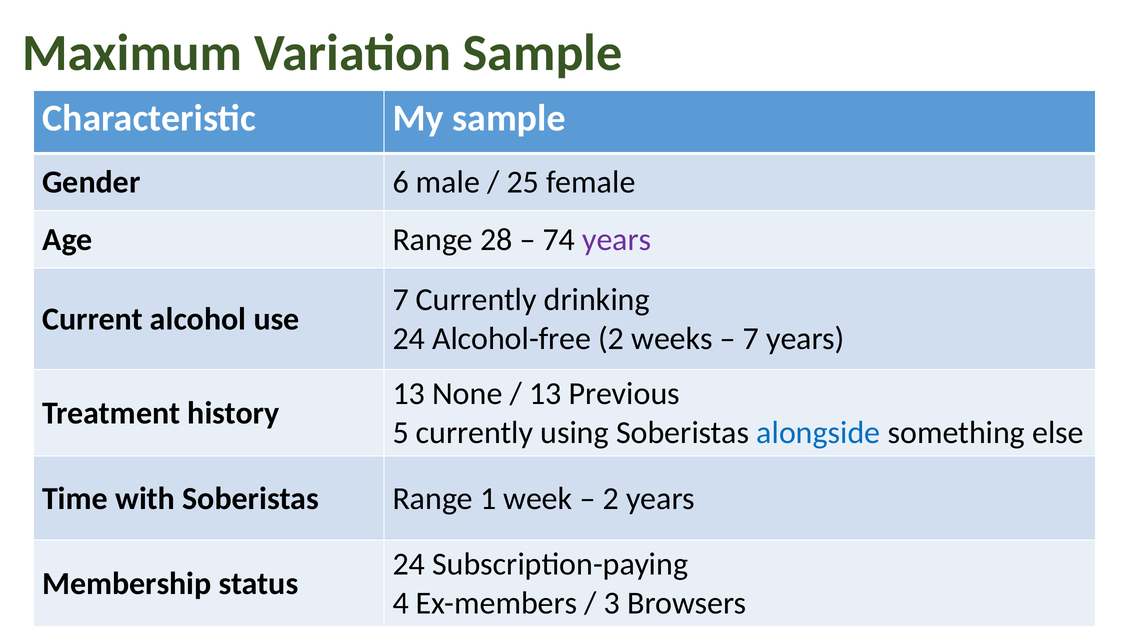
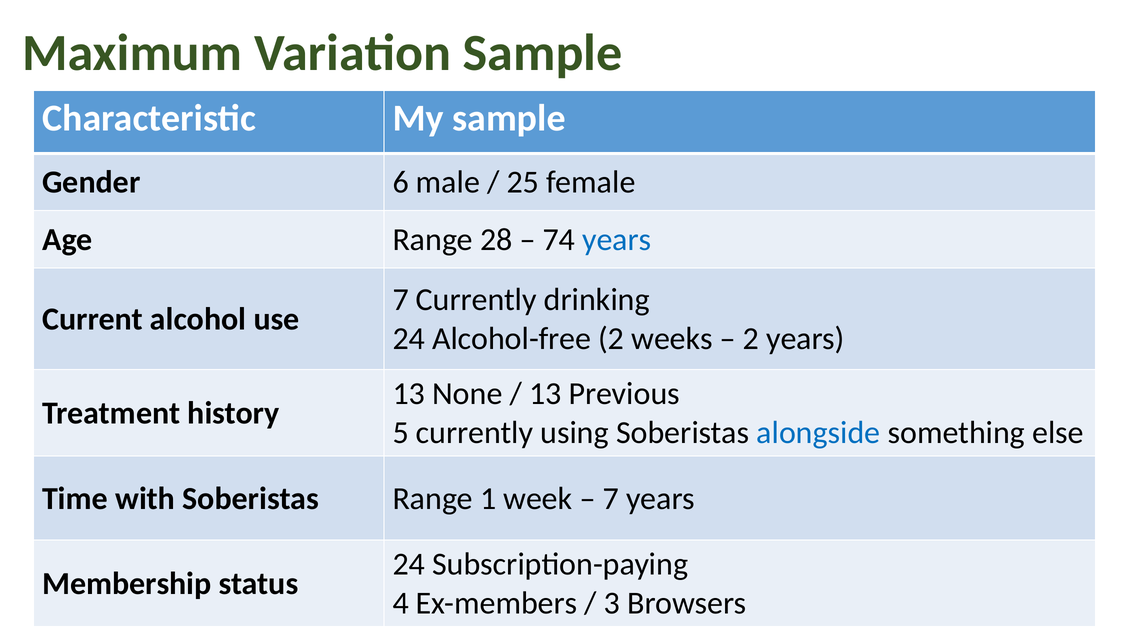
years colour: purple -> blue (617, 240)
7: 7 -> 2 (751, 339)
2: 2 -> 7 (611, 499)
